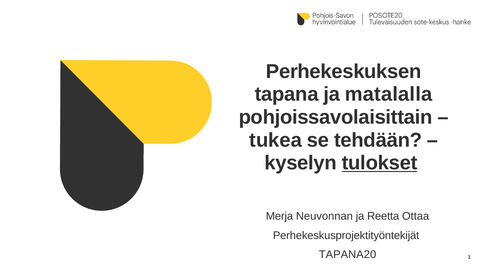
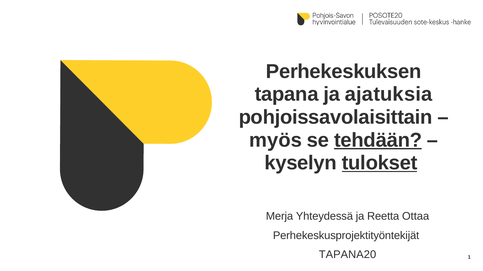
matalalla: matalalla -> ajatuksia (389, 95)
tukea: tukea -> myös (276, 140)
tehdään underline: none -> present (378, 140)
Neuvonnan: Neuvonnan -> Yhteydessä (324, 217)
